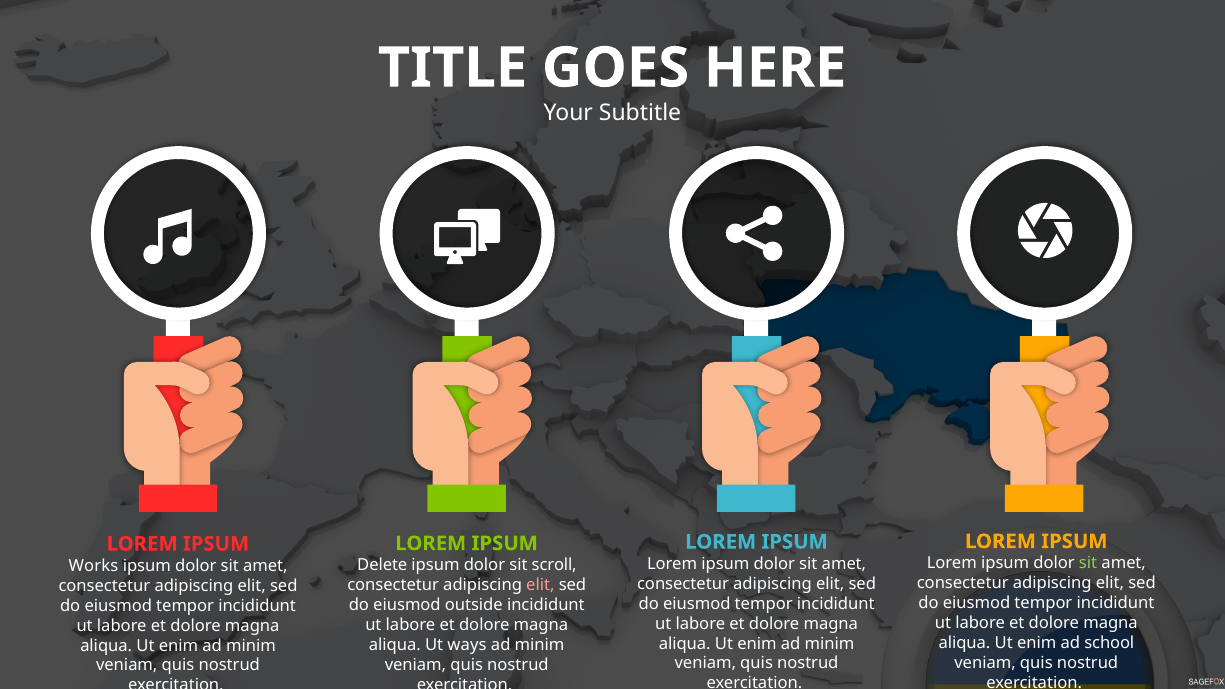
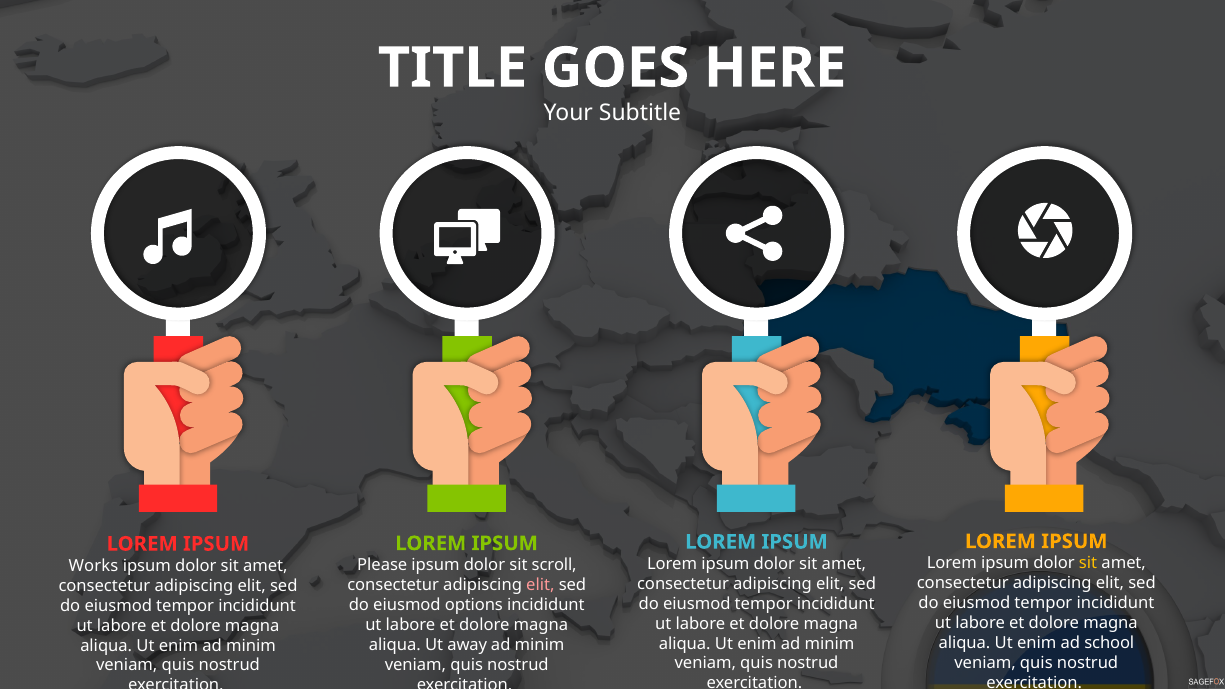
sit colour: light green -> yellow (1088, 563)
Delete: Delete -> Please (382, 565)
outside: outside -> options (474, 605)
ways: ways -> away (467, 645)
